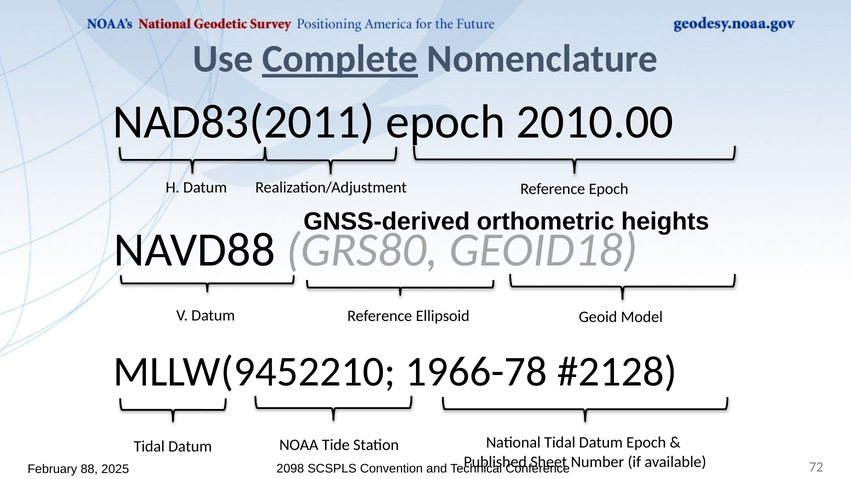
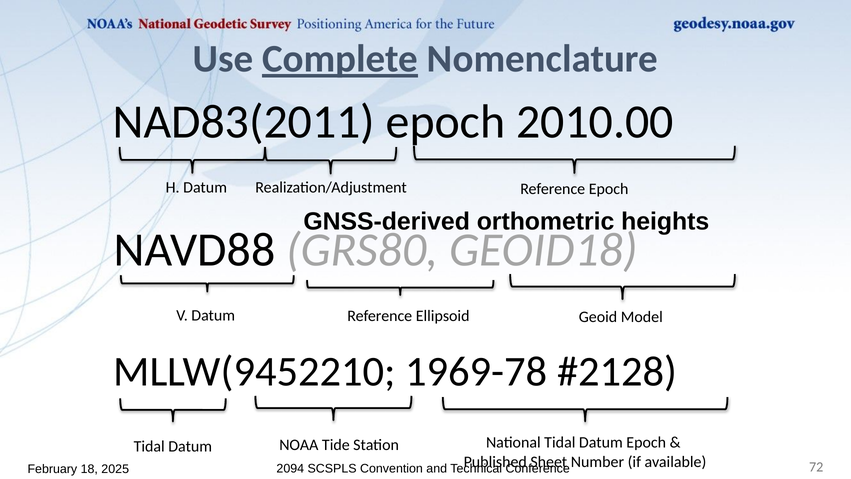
1966-78: 1966-78 -> 1969-78 (476, 371)
2098: 2098 -> 2094 (290, 468)
88: 88 -> 18 (89, 469)
